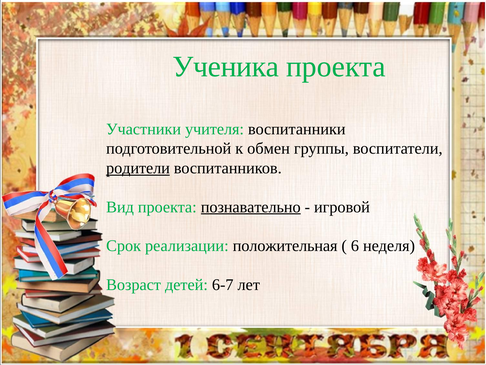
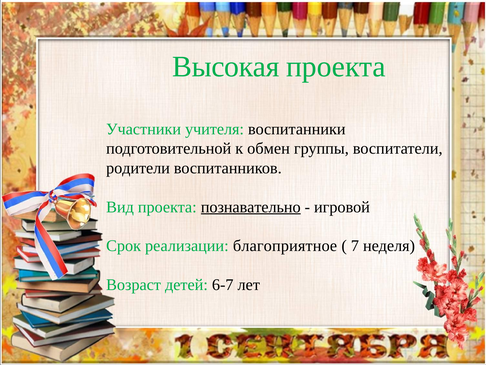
Ученика: Ученика -> Высокая (226, 67)
родители underline: present -> none (138, 168)
положительная: положительная -> благоприятное (285, 246)
6: 6 -> 7 (355, 246)
